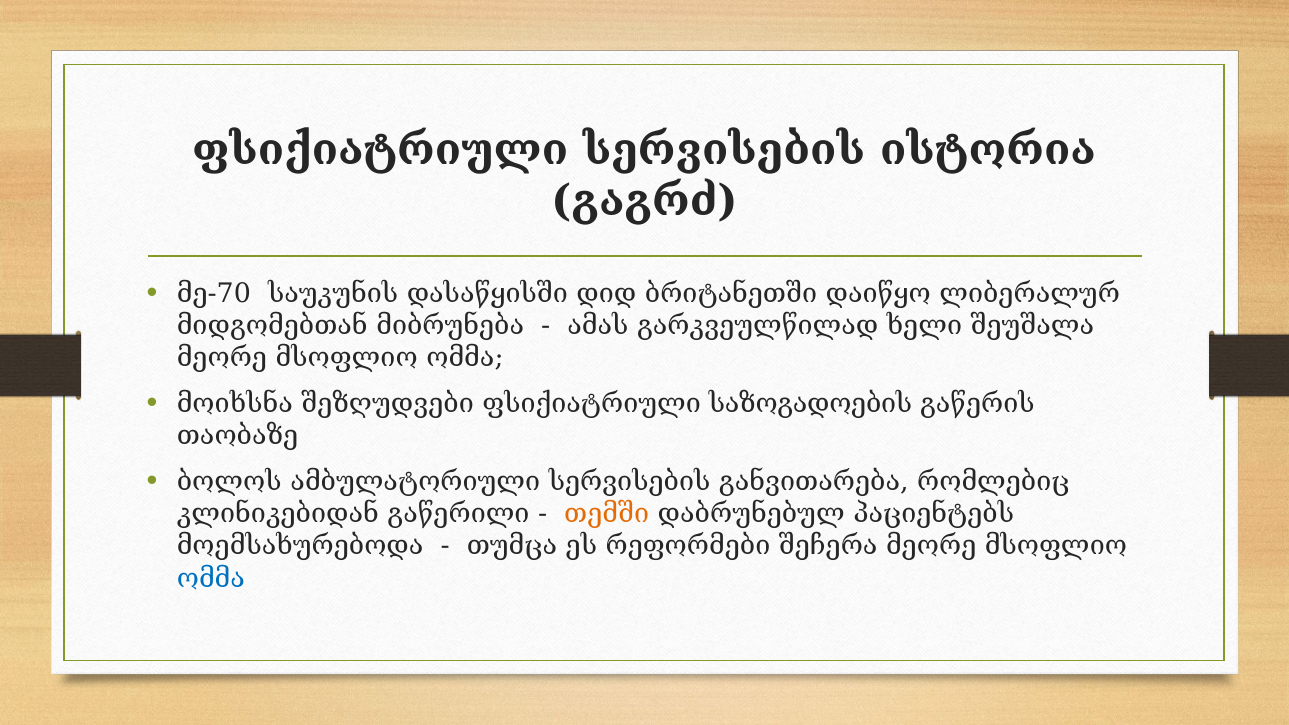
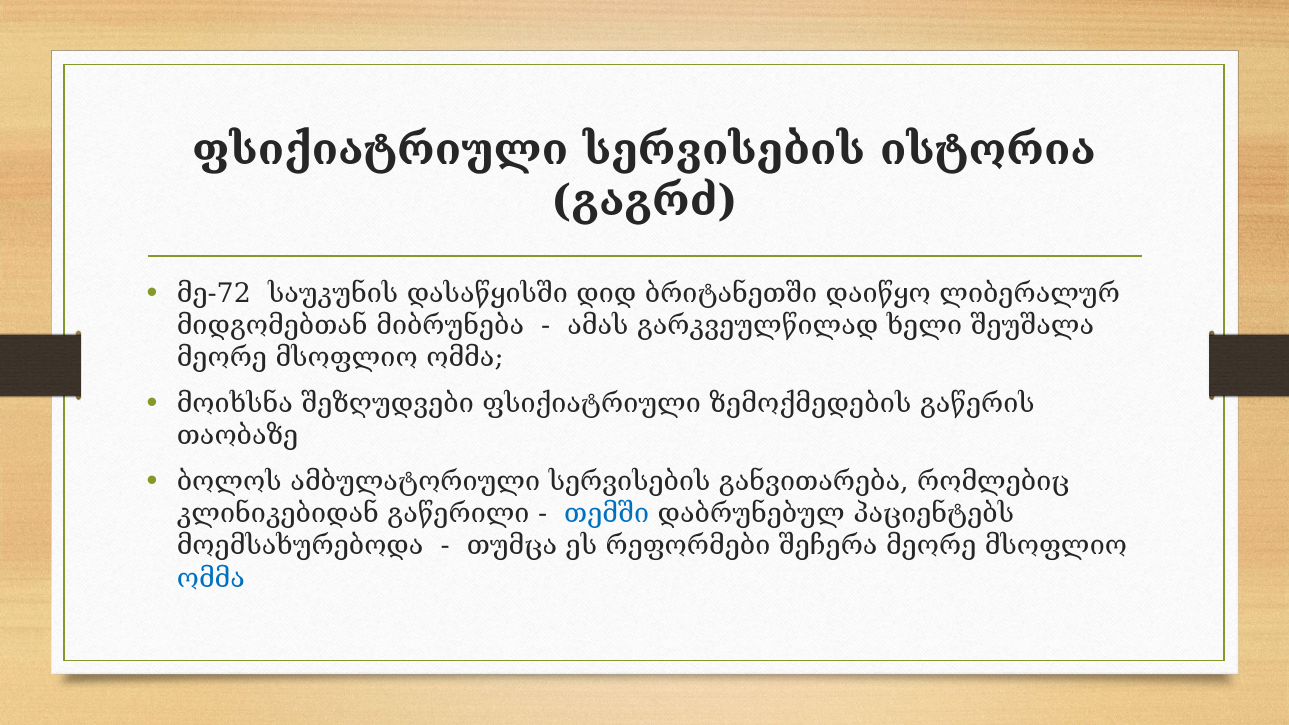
მე-70: მე-70 -> მე-72 (214, 293)
საზოგადოების: საზოგადოების -> ზემოქმედების (810, 403)
თემში colour: orange -> blue (607, 514)
